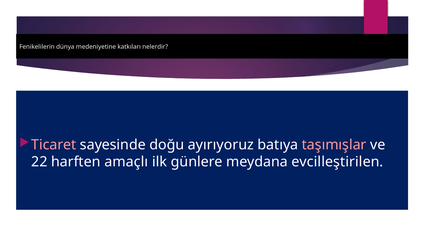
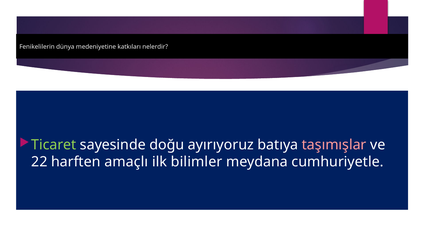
Ticaret colour: pink -> light green (54, 145)
günlere: günlere -> bilimler (197, 162)
evcilleştirilen: evcilleştirilen -> cumhuriyetle (338, 162)
